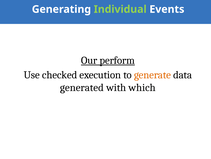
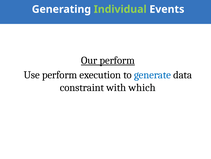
Use checked: checked -> perform (60, 75)
generate colour: orange -> blue (152, 75)
generated: generated -> constraint (82, 87)
